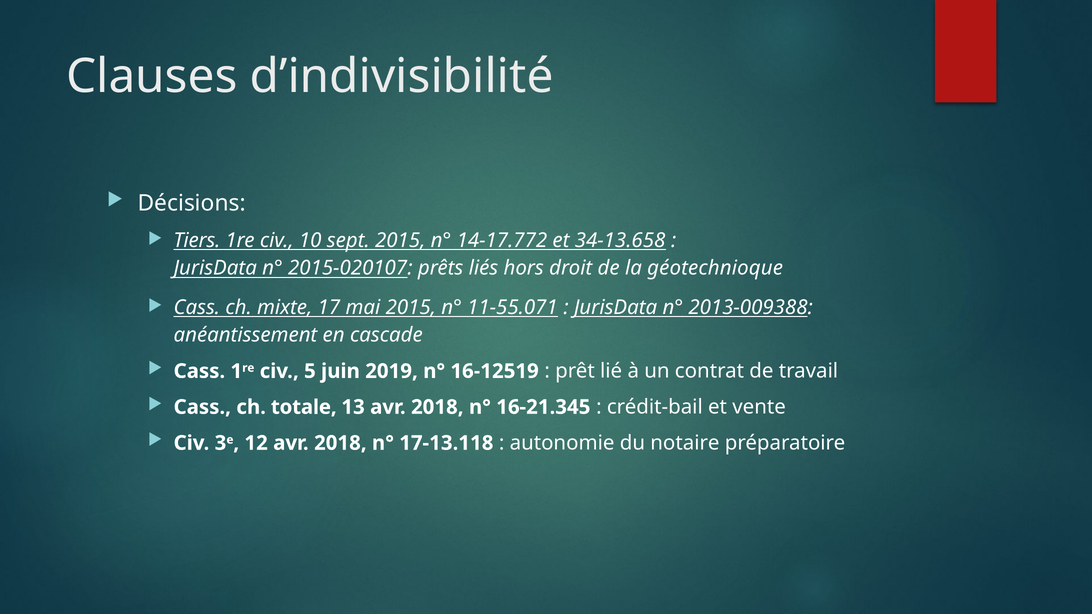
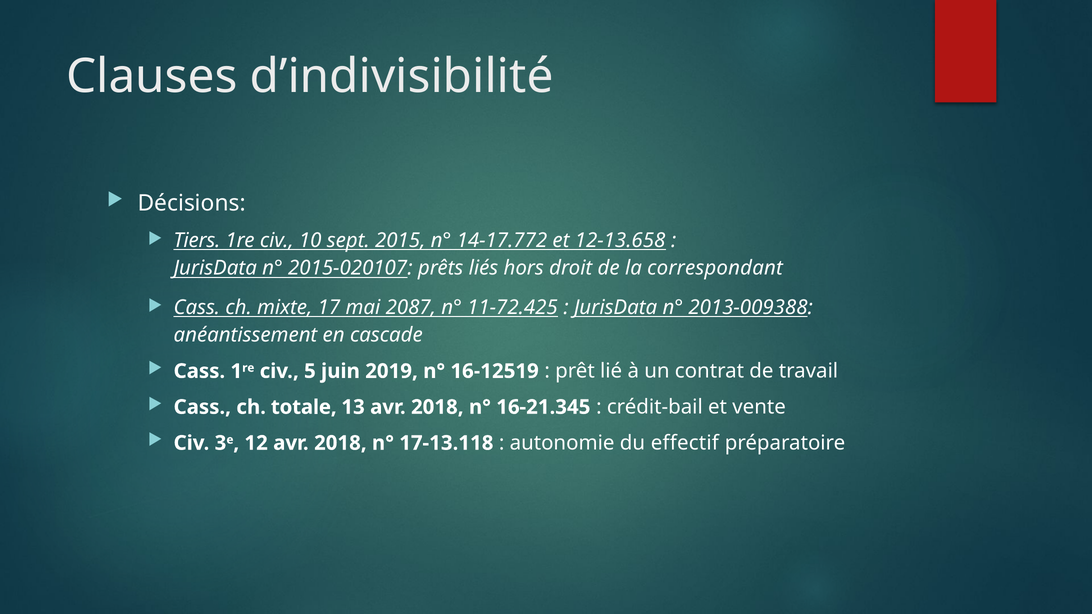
34-13.658: 34-13.658 -> 12-13.658 (620, 240)
géotechnioque: géotechnioque -> correspondant (715, 268)
mai 2015: 2015 -> 2087 (411, 307)
11-55.071: 11-55.071 -> 11-72.425 (512, 307)
notaire: notaire -> effectif (685, 443)
